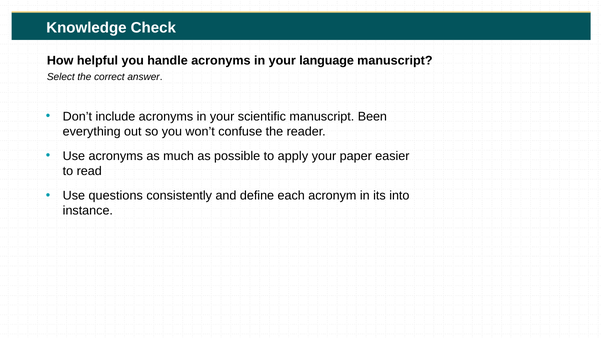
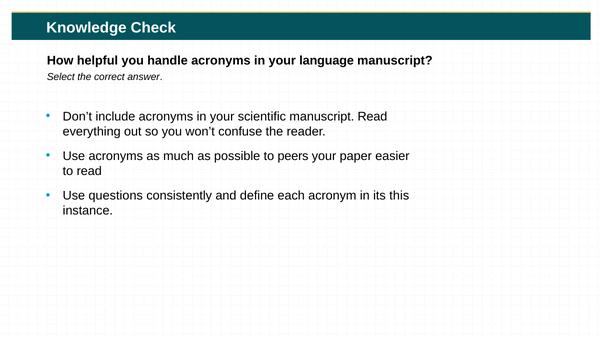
manuscript Been: Been -> Read (372, 117)
apply: apply -> peers (293, 156)
into: into -> this (399, 196)
